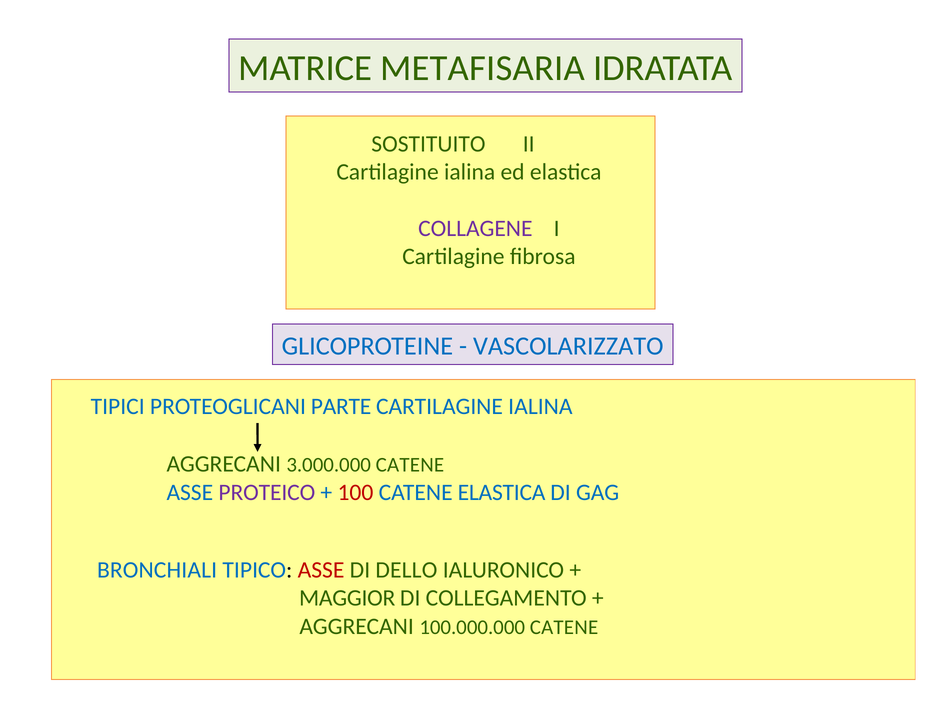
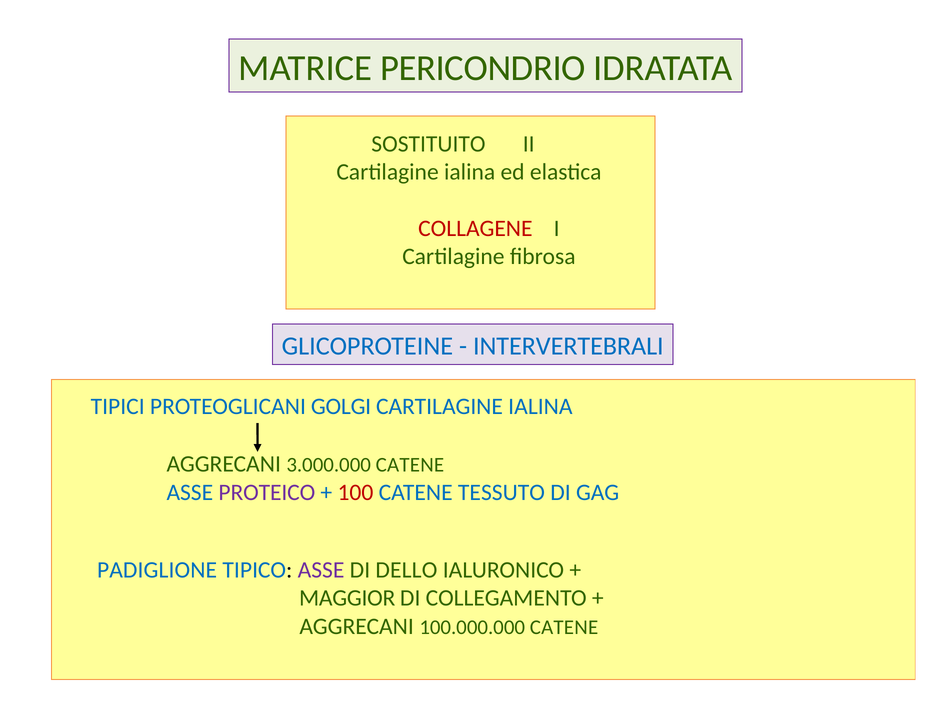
METAFISARIA: METAFISARIA -> PERICONDRIO (483, 68)
COLLAGENE colour: purple -> red (475, 228)
VASCOLARIZZATO: VASCOLARIZZATO -> INTERVERTEBRALI (568, 346)
PARTE: PARTE -> GOLGI (341, 407)
CATENE ELASTICA: ELASTICA -> TESSUTO (501, 493)
BRONCHIALI: BRONCHIALI -> PADIGLIONE (157, 570)
ASSE colour: red -> purple (321, 570)
